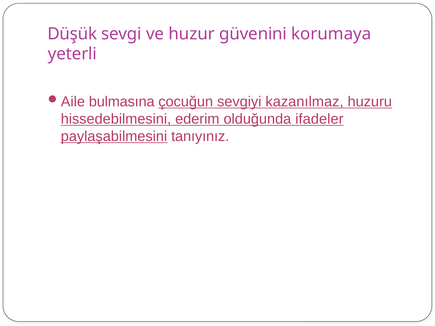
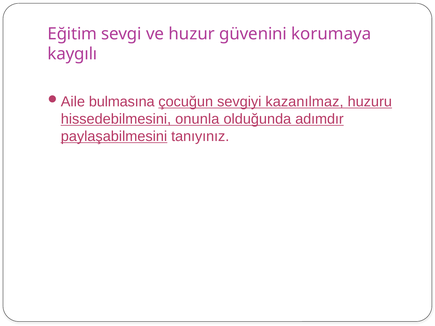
Düşük: Düşük -> Eğitim (72, 34)
yeterli: yeterli -> kaygılı (72, 54)
ederim: ederim -> onunla (197, 119)
ifadeler: ifadeler -> adımdır (319, 119)
